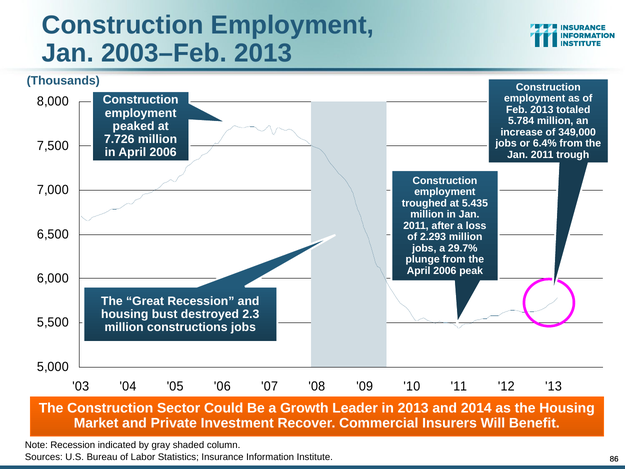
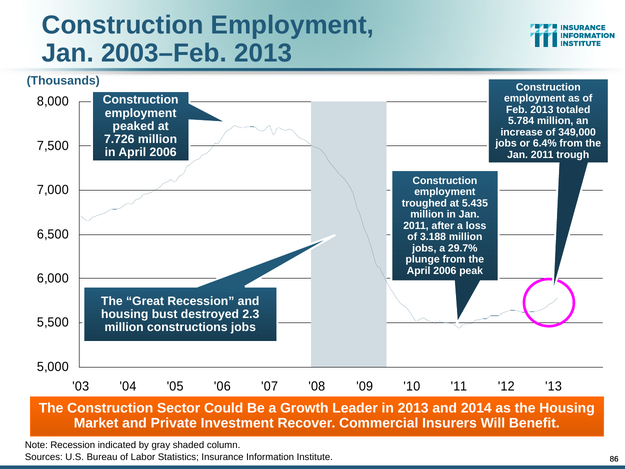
2.293: 2.293 -> 3.188 (433, 237)
